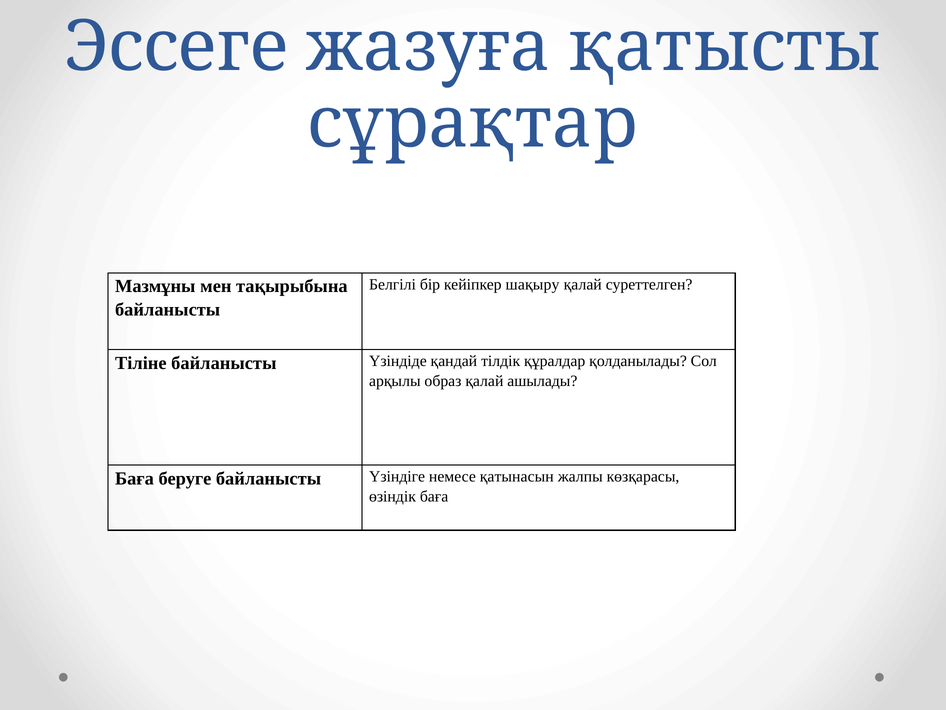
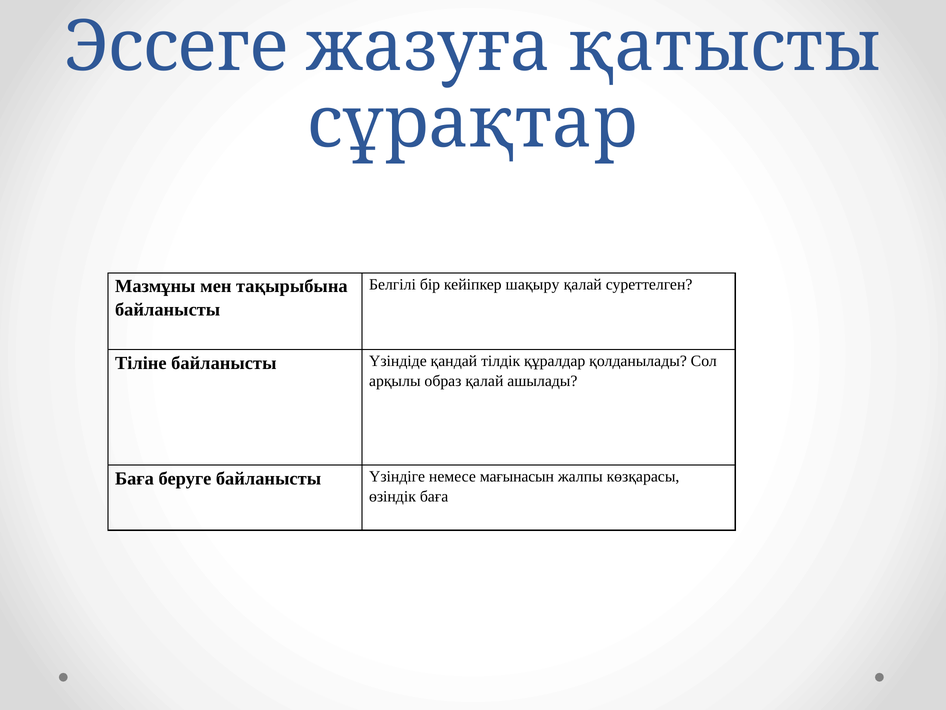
қатынасын: қатынасын -> мағынасын (517, 476)
